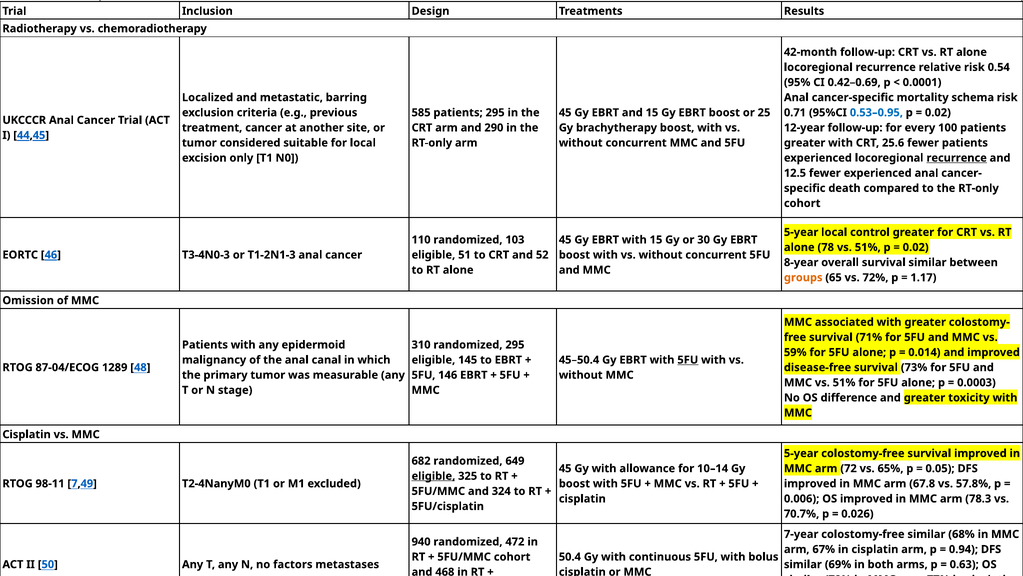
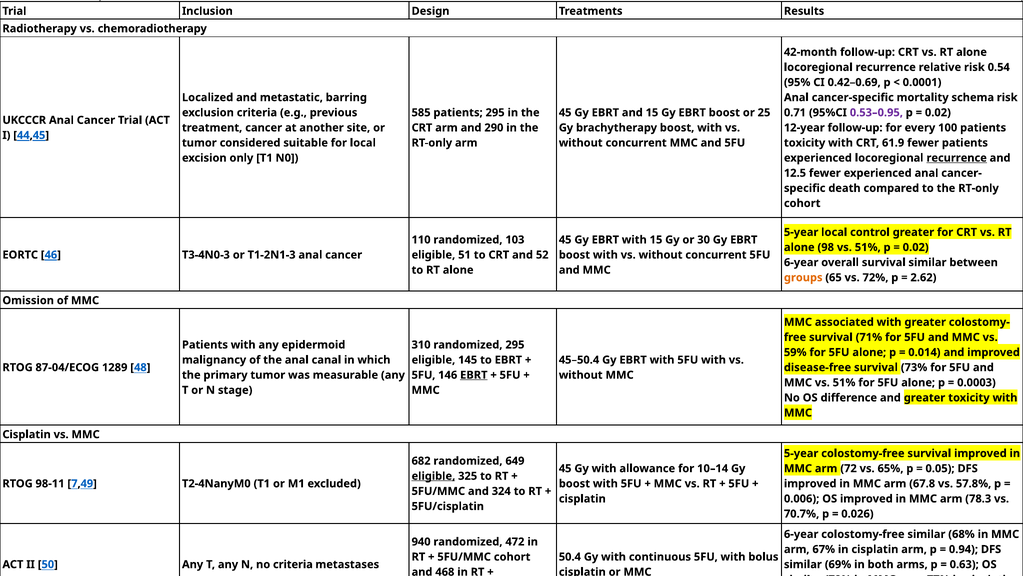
0.53–0.95 colour: blue -> purple (876, 112)
greater: greater -> toxicity (805, 143)
25.6: 25.6 -> 61.9 (893, 143)
78: 78 -> 98 (826, 247)
8-year: 8-year -> 6-year (801, 262)
1.17: 1.17 -> 2.62 (923, 277)
5FU underline: present -> none (688, 360)
EBRT underline: none -> present (474, 375)
7-year: 7-year -> 6-year (801, 534)
no factors: factors -> criteria (293, 564)
